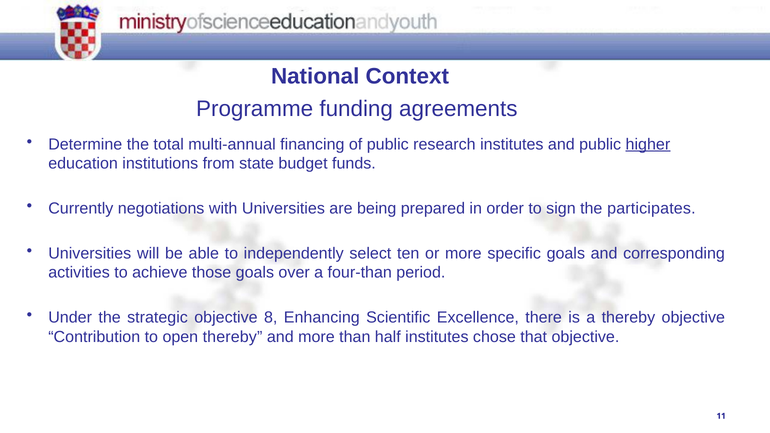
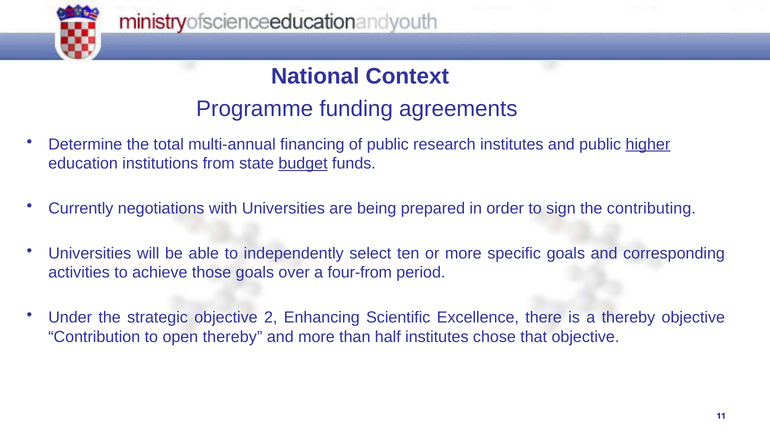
budget underline: none -> present (303, 164)
participates: participates -> contributing (651, 209)
four-than: four-than -> four-from (360, 273)
8: 8 -> 2 (271, 318)
